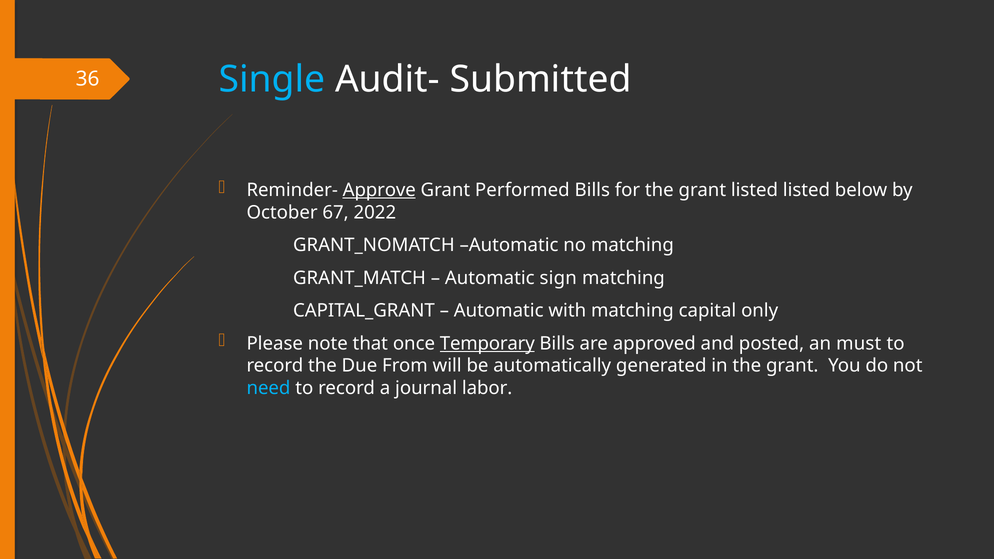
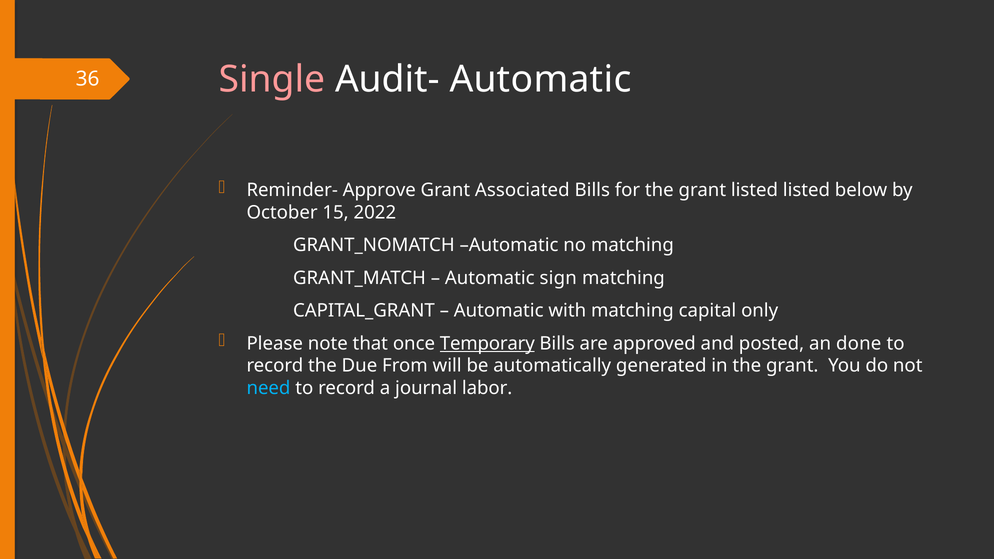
Single colour: light blue -> pink (272, 80)
Audit- Submitted: Submitted -> Automatic (540, 80)
Approve underline: present -> none (379, 190)
Performed: Performed -> Associated (522, 190)
67: 67 -> 15 (336, 213)
must: must -> done (859, 343)
